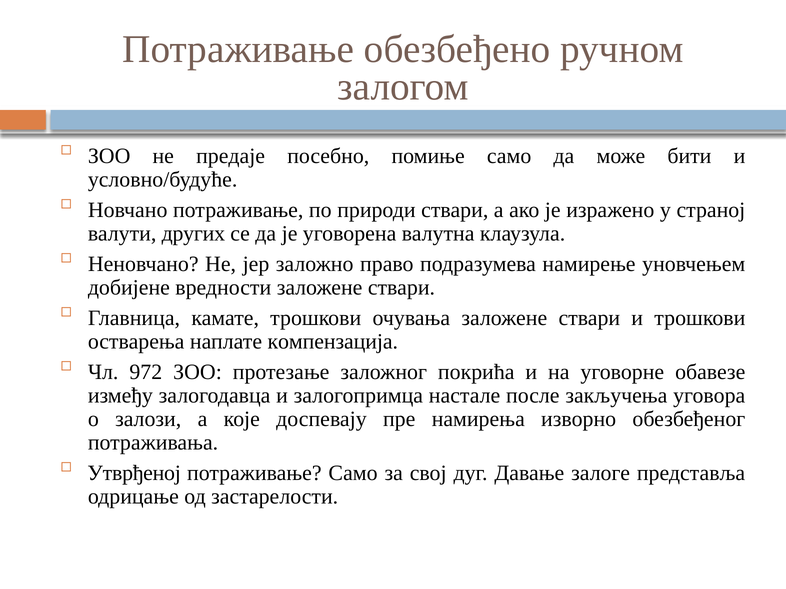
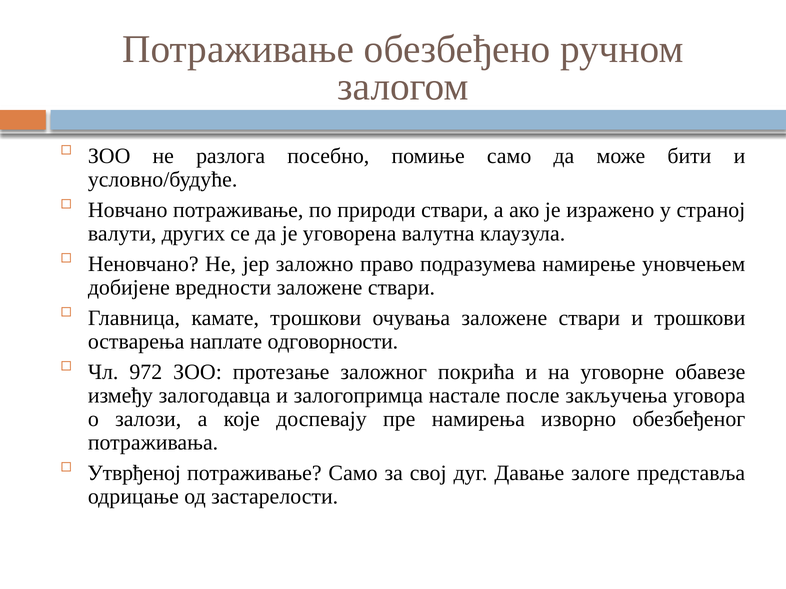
предаје: предаје -> разлога (231, 156)
компензација: компензација -> одговорности (333, 342)
